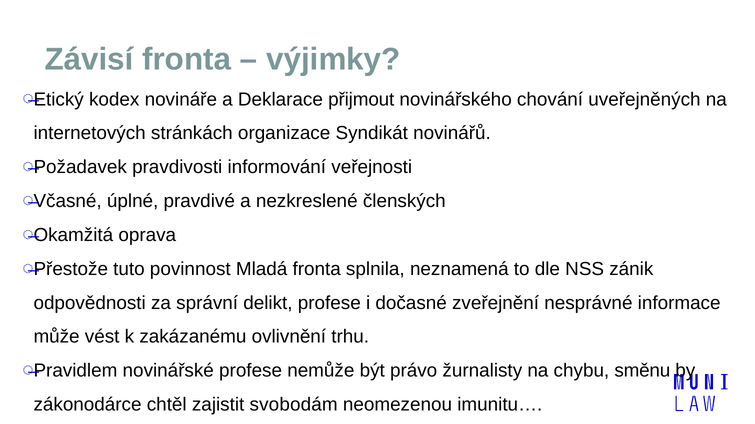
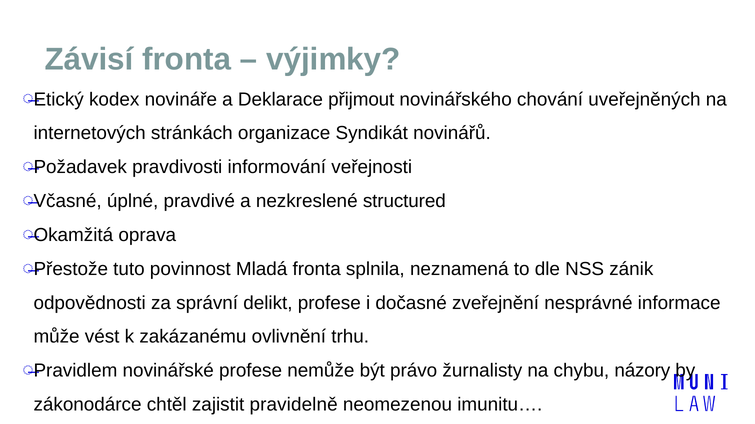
členských: členských -> structured (404, 201)
směnu: směnu -> názory (642, 371)
svobodám: svobodám -> pravidelně (294, 405)
